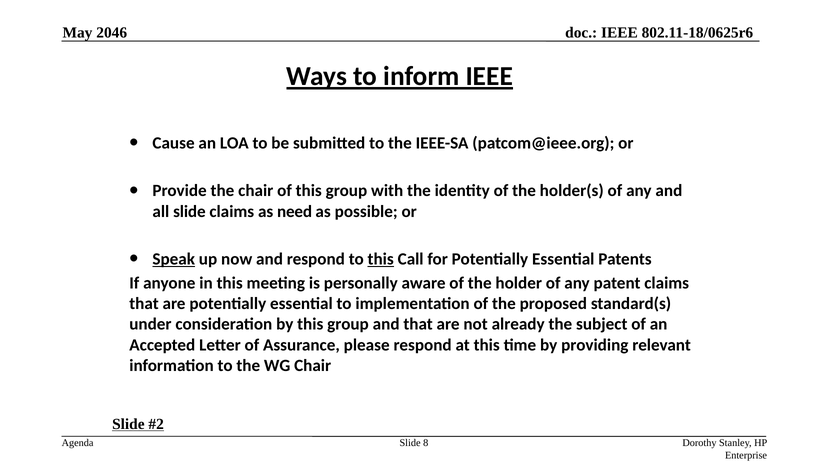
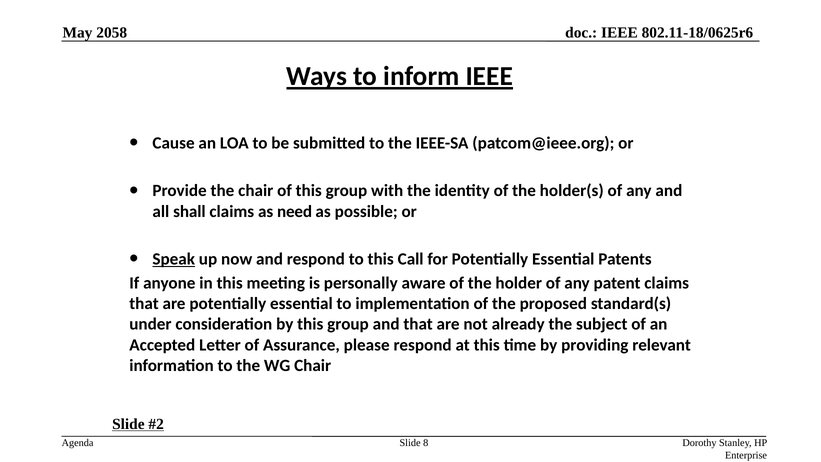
2046: 2046 -> 2058 (112, 33)
all slide: slide -> shall (189, 211)
this underline: present -> none (381, 259)
